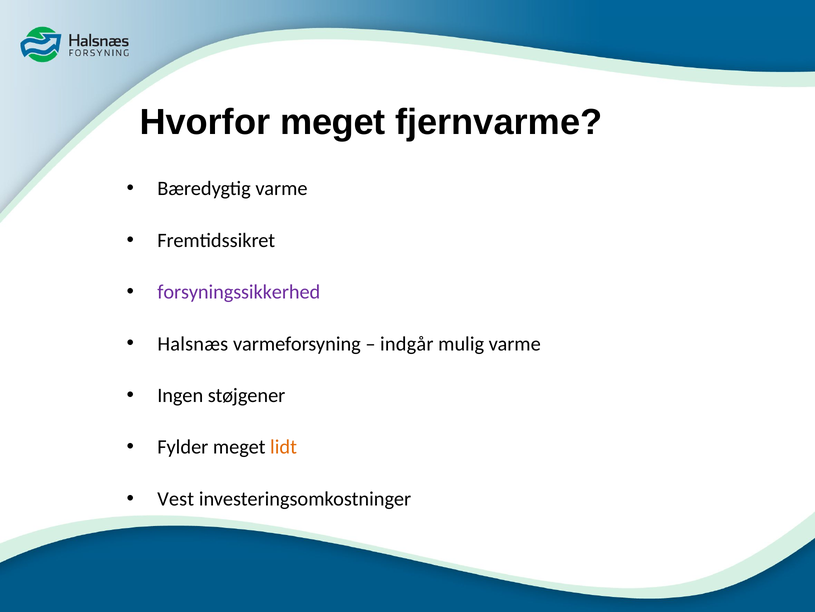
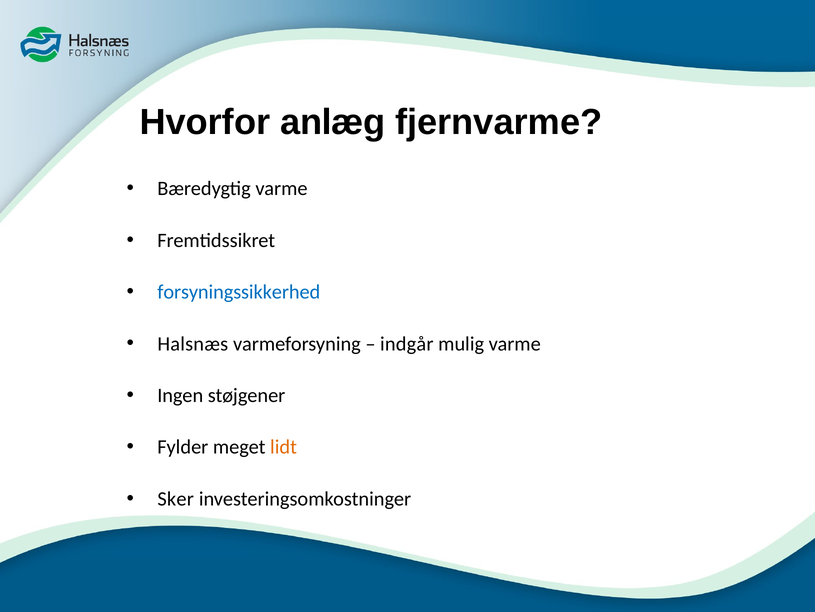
Hvorfor meget: meget -> anlæg (333, 122)
forsyningssikkerhed colour: purple -> blue (239, 292)
Vest: Vest -> Sker (176, 498)
